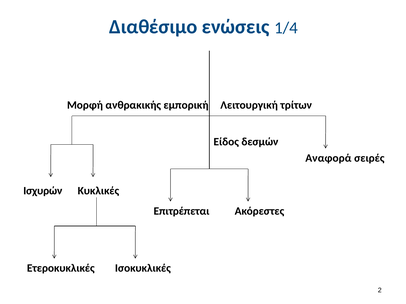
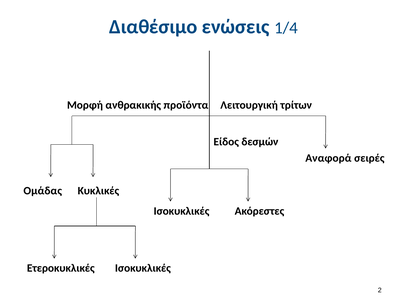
εμπορική: εμπορική -> προϊόντα (186, 105)
Ισχυρών: Ισχυρών -> Ομάδας (43, 191)
Επιτρέπεται: Επιτρέπεται -> Ισοκυκλικές (181, 211)
